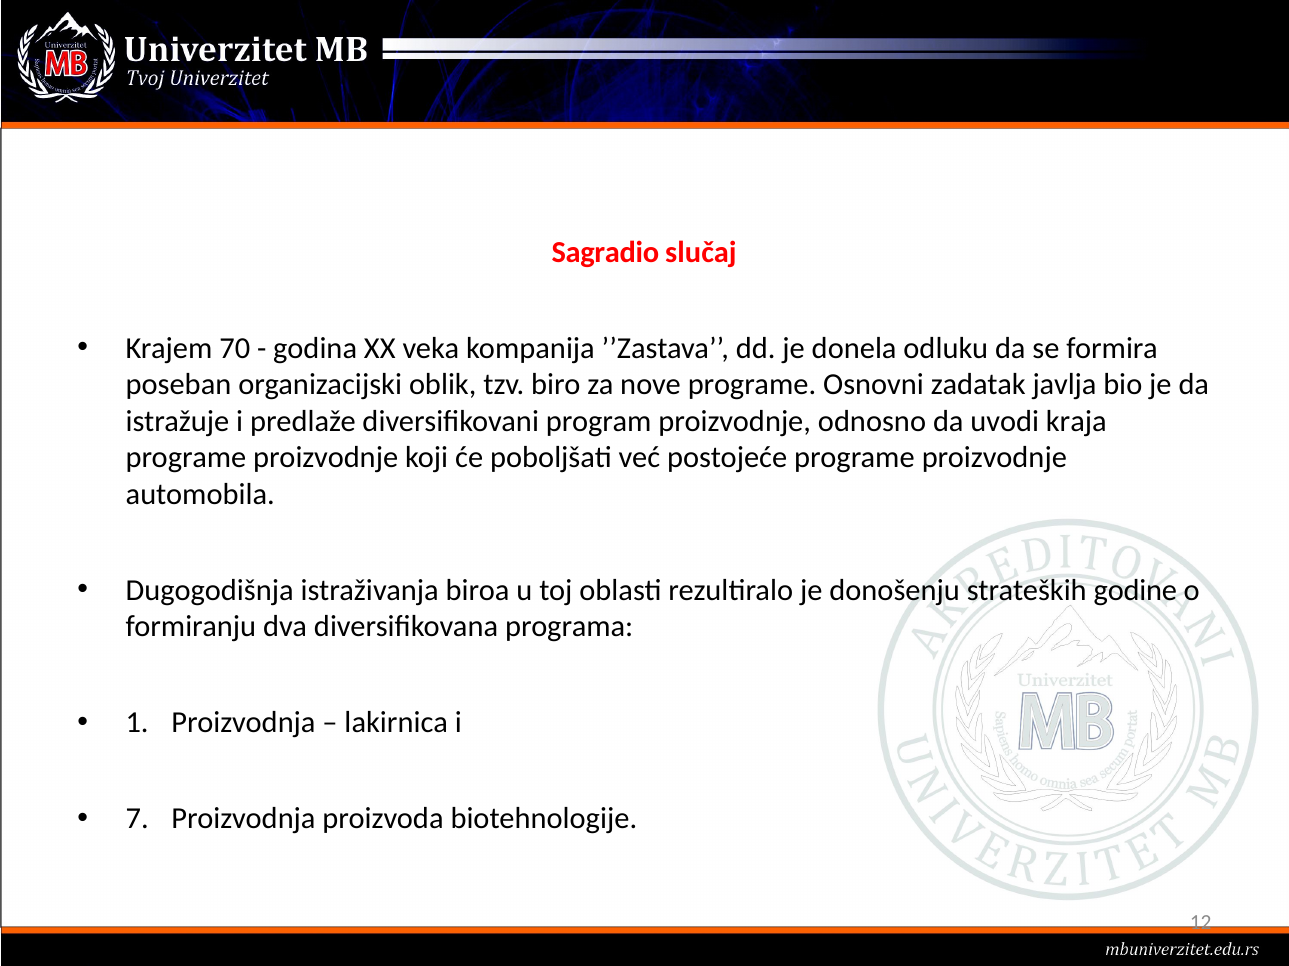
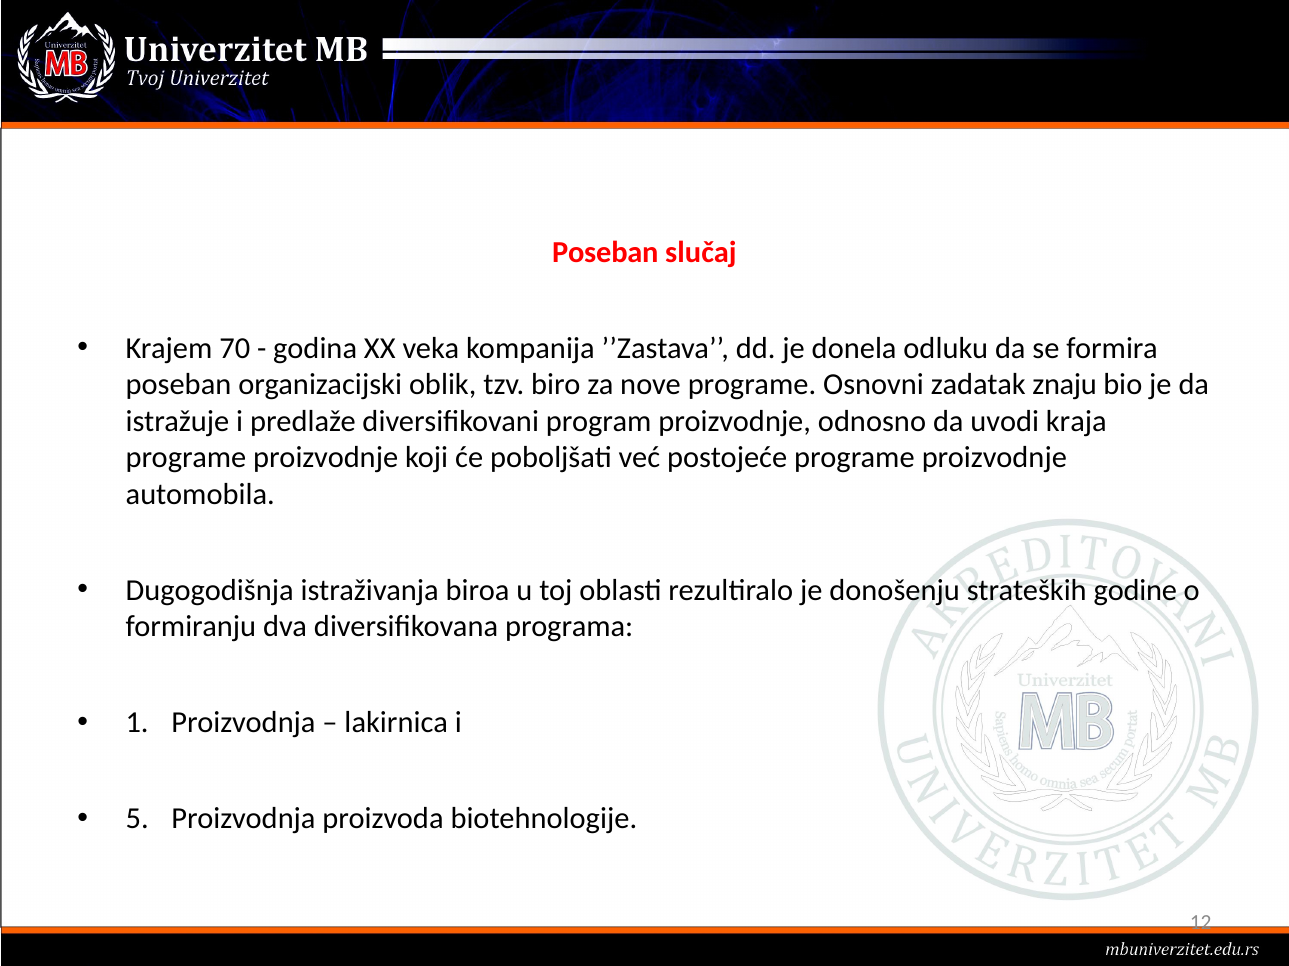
Sagradio: Sagradio -> Poseban (605, 252)
javlja: javlja -> znaju (1065, 385)
7: 7 -> 5 (137, 819)
